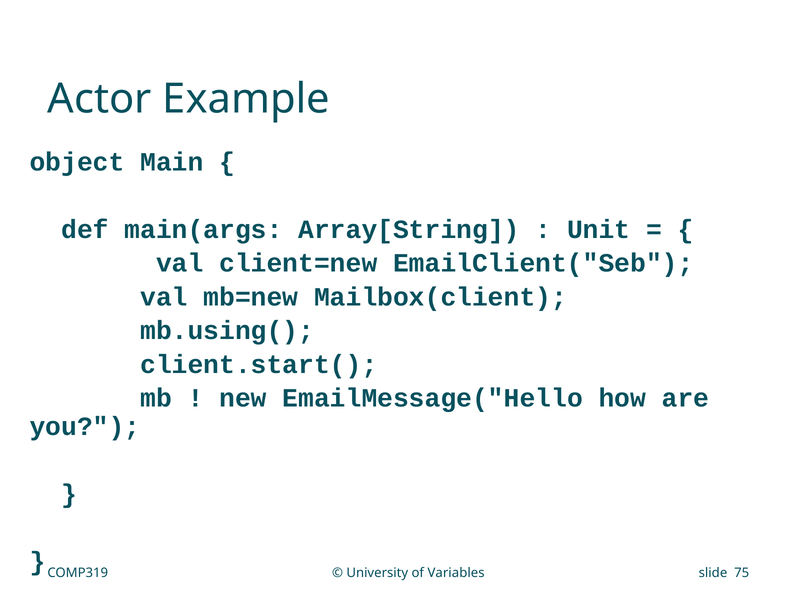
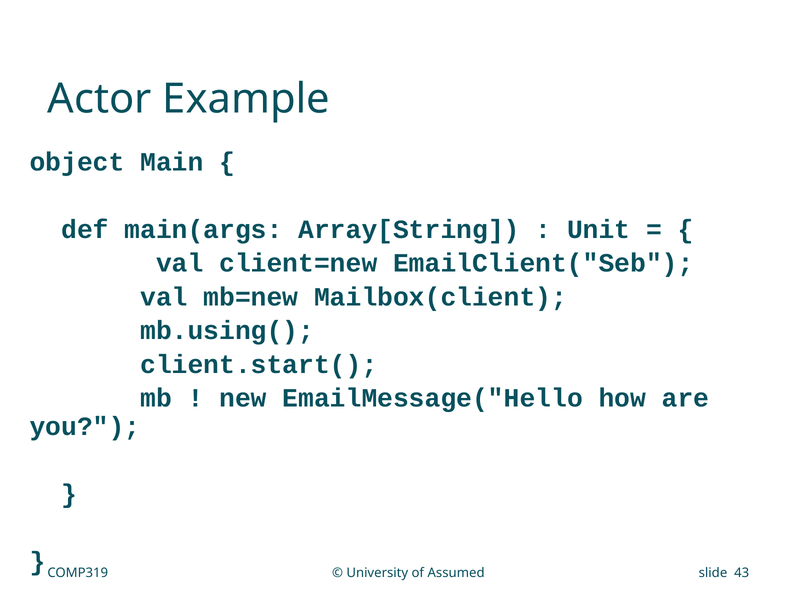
Variables: Variables -> Assumed (456, 572)
75: 75 -> 43 (742, 572)
